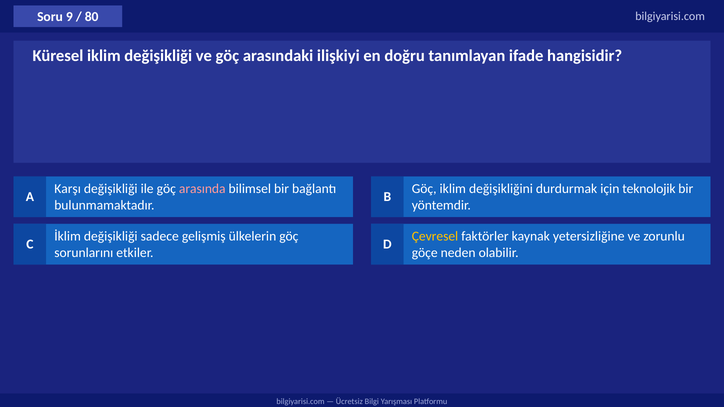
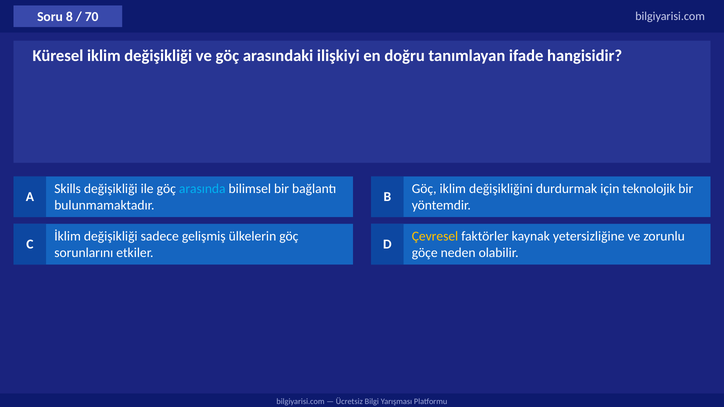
9: 9 -> 8 (69, 17)
80: 80 -> 70 (92, 17)
Karşı: Karşı -> Skills (68, 189)
arasında colour: pink -> light blue (202, 189)
